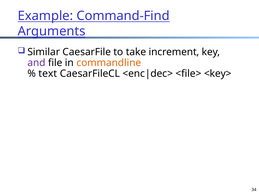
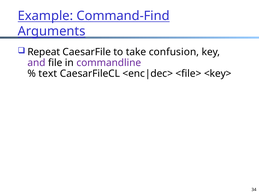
Similar: Similar -> Repeat (44, 52)
increment: increment -> confusion (174, 52)
commandline colour: orange -> purple (109, 63)
